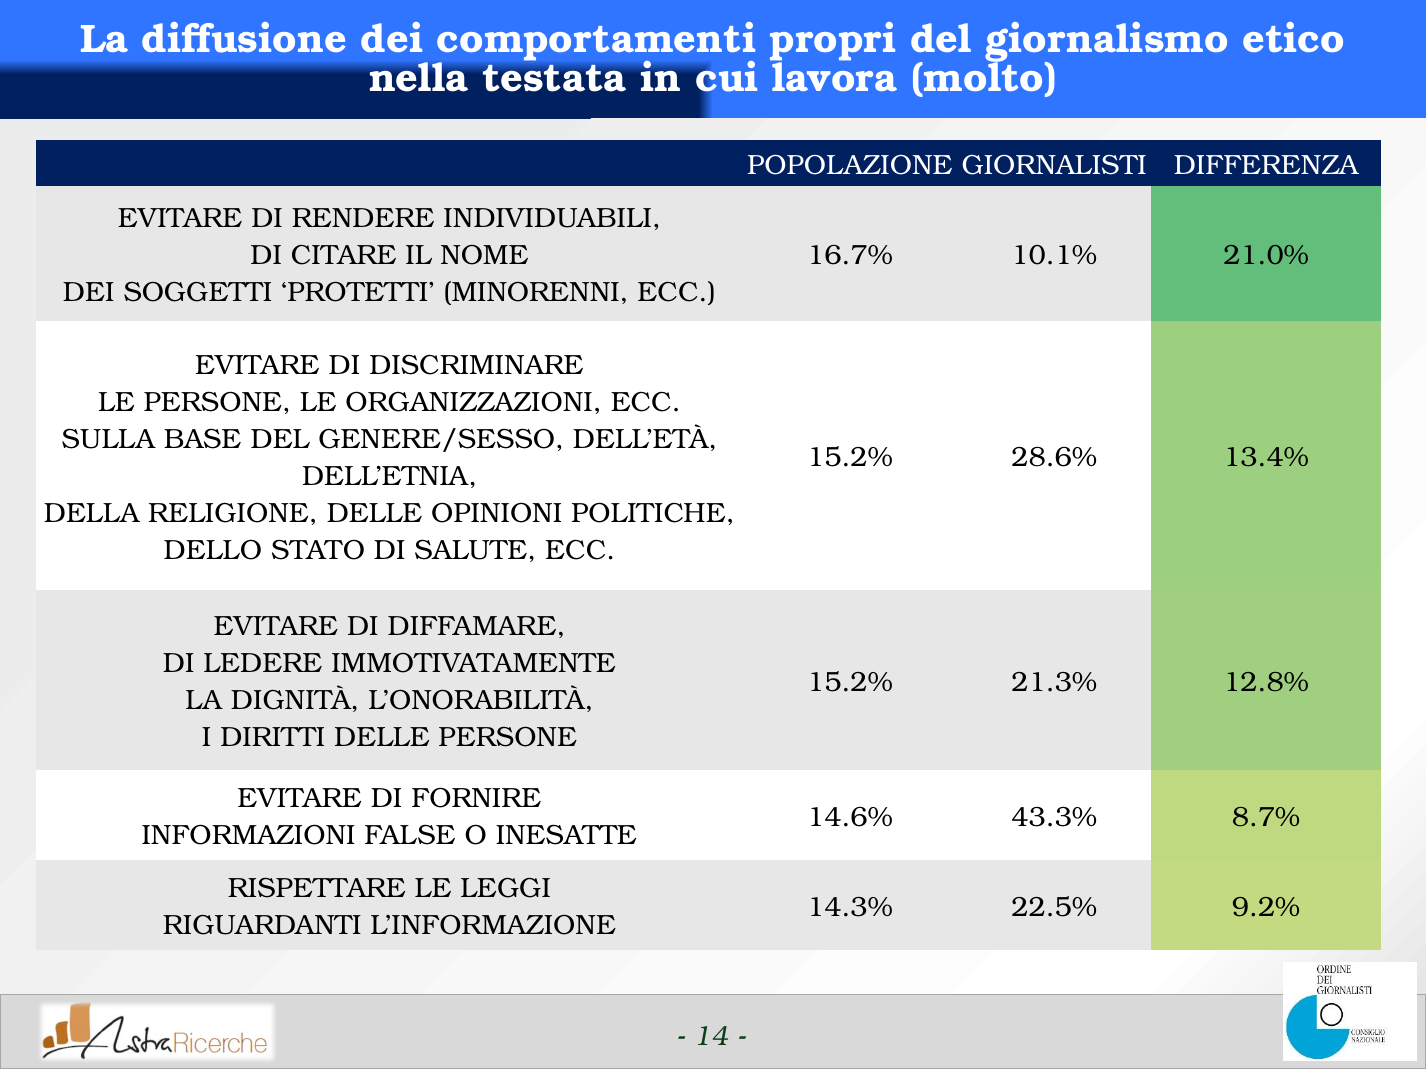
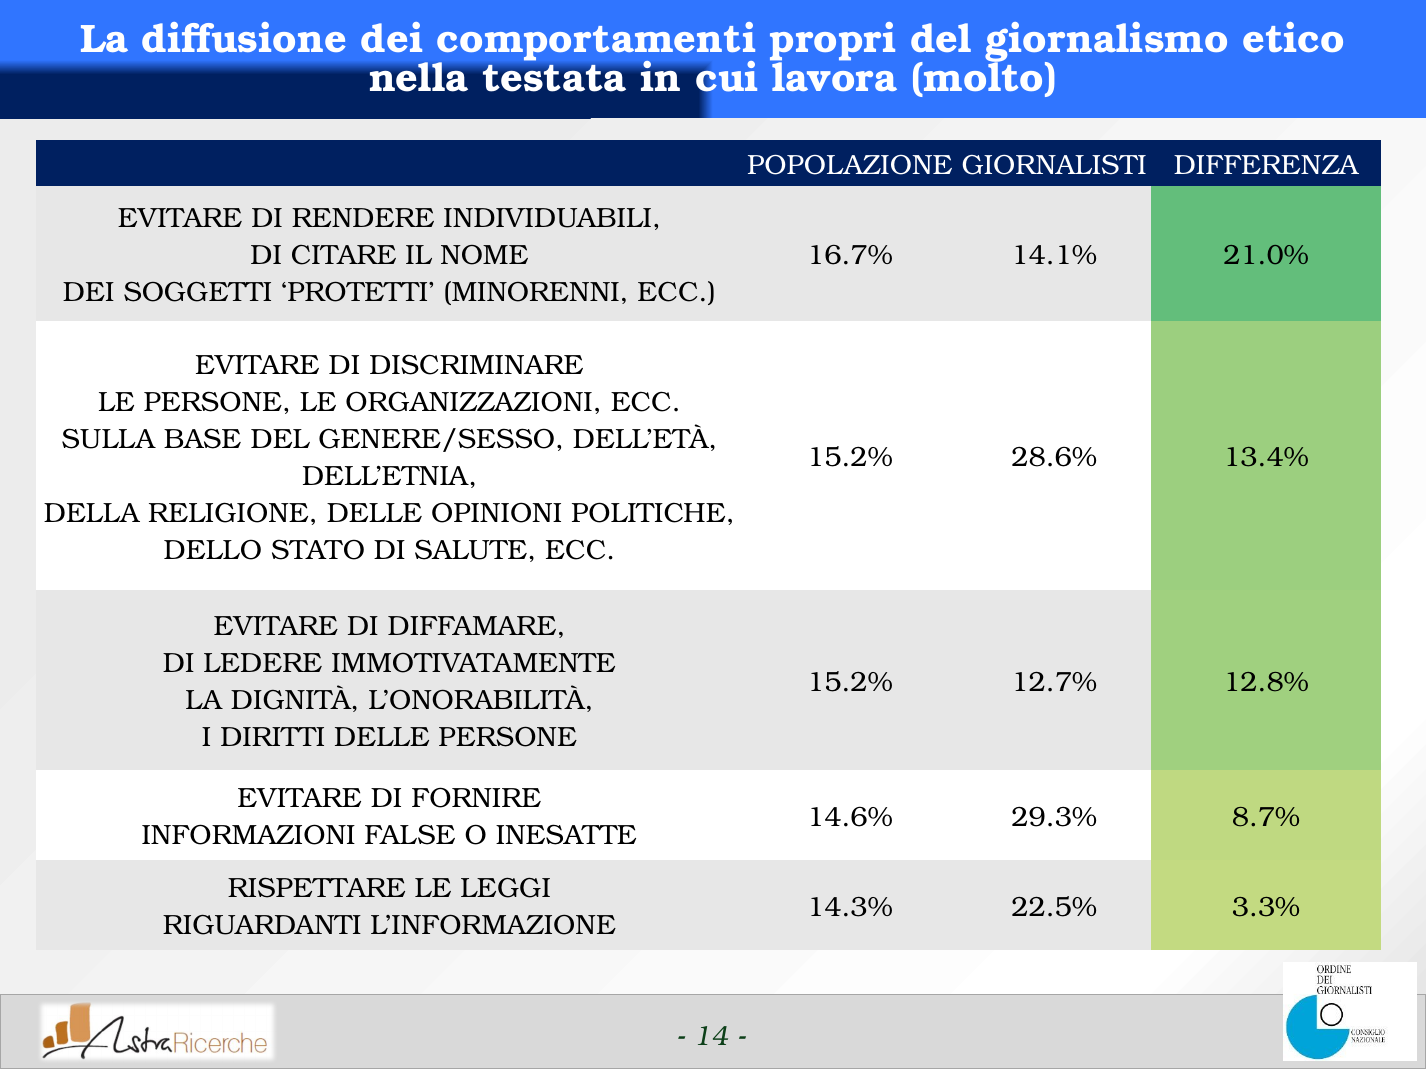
10.1%: 10.1% -> 14.1% (1054, 256)
21.3%: 21.3% -> 12.7% (1054, 682)
43.3%: 43.3% -> 29.3% (1054, 817)
9.2%: 9.2% -> 3.3% (1266, 908)
